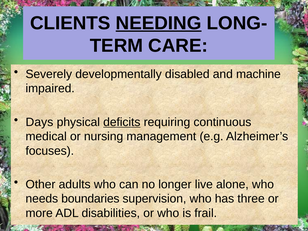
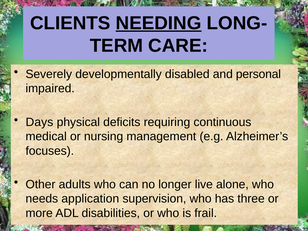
machine: machine -> personal (258, 74)
deficits underline: present -> none (122, 122)
boundaries: boundaries -> application (90, 199)
